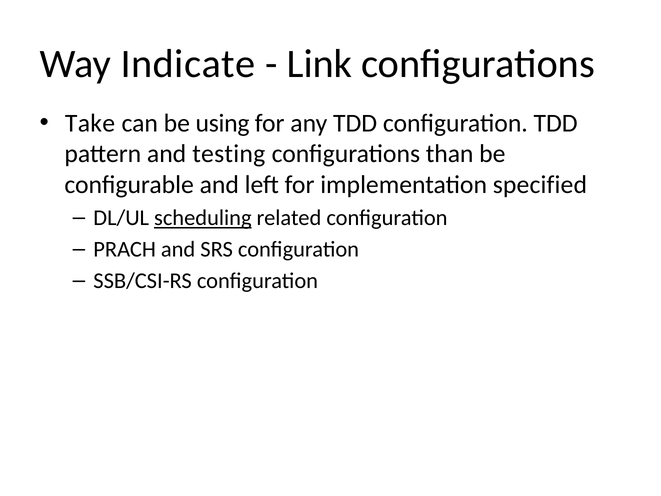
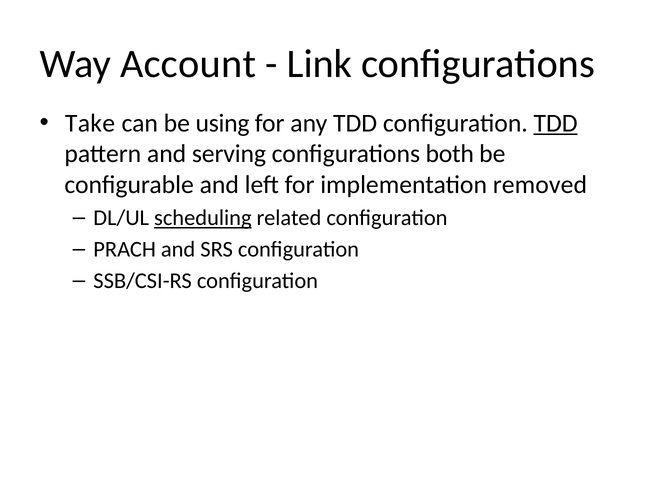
Indicate: Indicate -> Account (188, 64)
TDD underline: none -> present (556, 123)
testing: testing -> serving (229, 154)
than: than -> both (450, 154)
specified: specified -> removed (540, 185)
